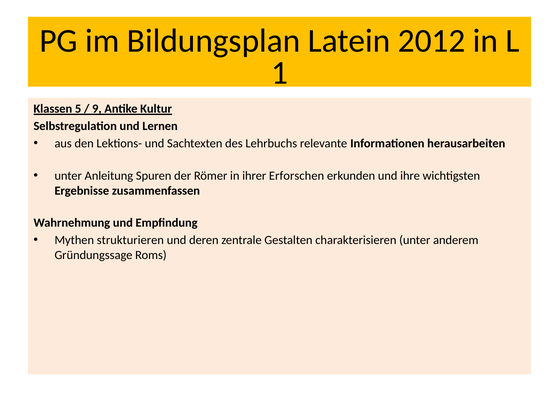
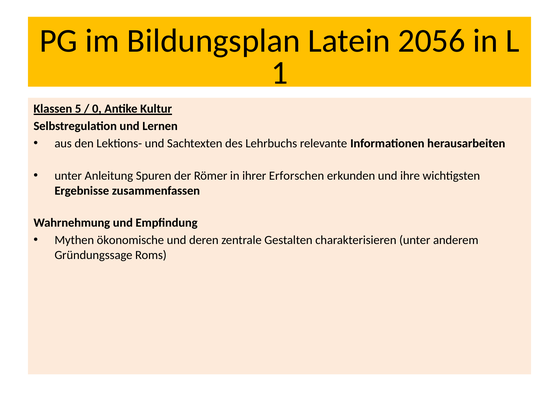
2012: 2012 -> 2056 (432, 41)
9: 9 -> 0 (97, 109)
strukturieren: strukturieren -> ökonomische (130, 240)
